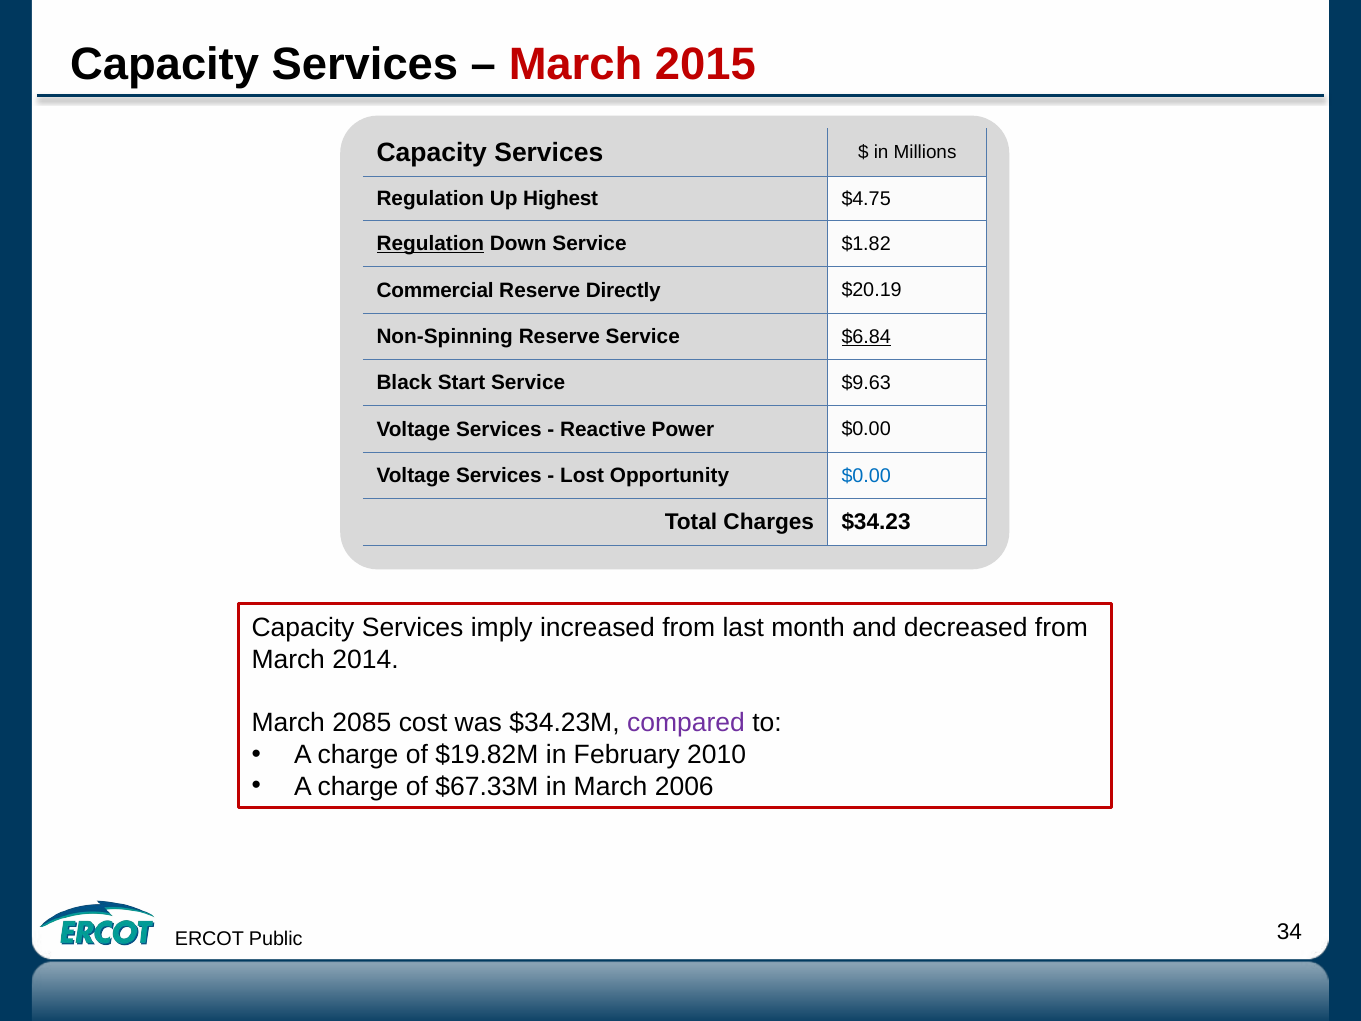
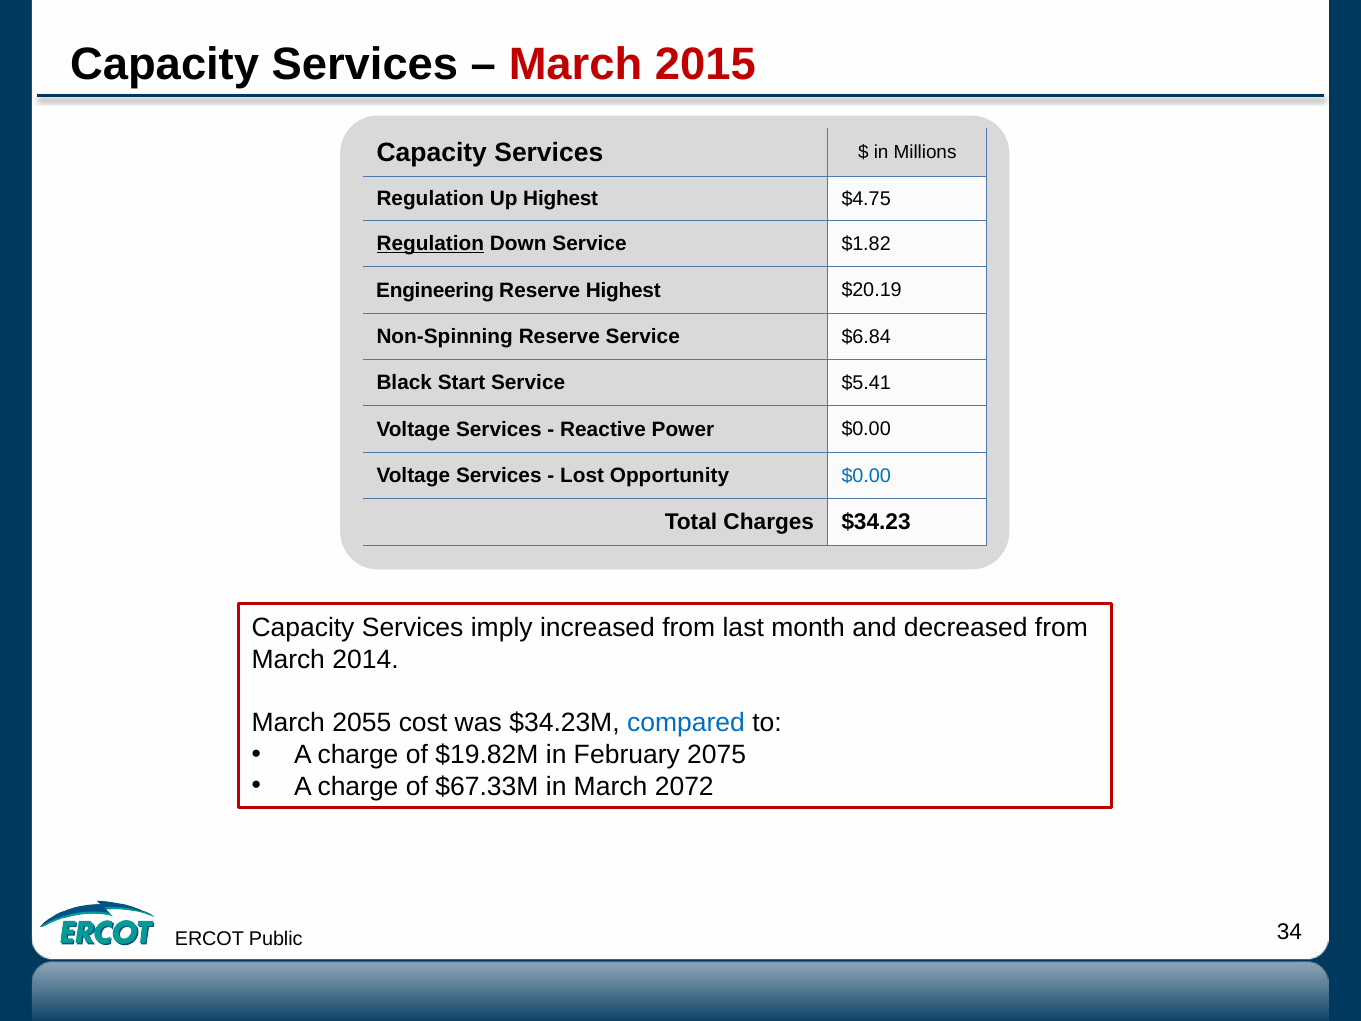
Commercial: Commercial -> Engineering (435, 290)
Reserve Directly: Directly -> Highest (623, 290)
$6.84 underline: present -> none (866, 336)
$9.63: $9.63 -> $5.41 (866, 383)
2085: 2085 -> 2055 (362, 723)
compared colour: purple -> blue (686, 723)
2010: 2010 -> 2075 (717, 754)
2006: 2006 -> 2072 (684, 786)
